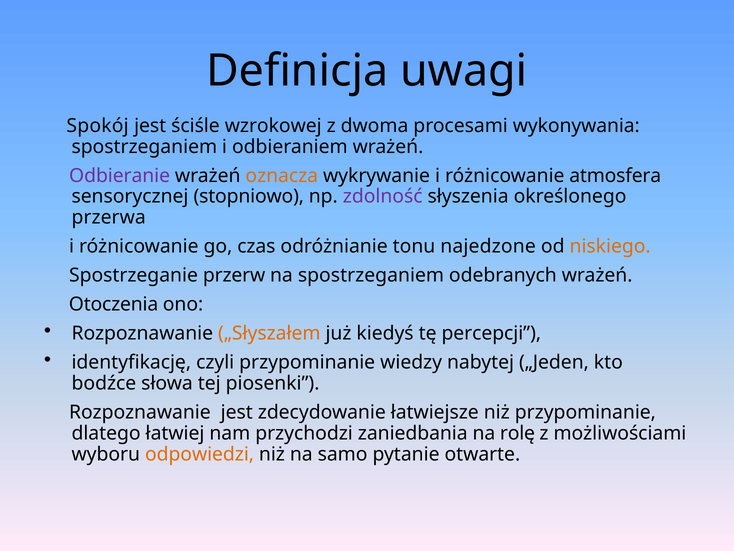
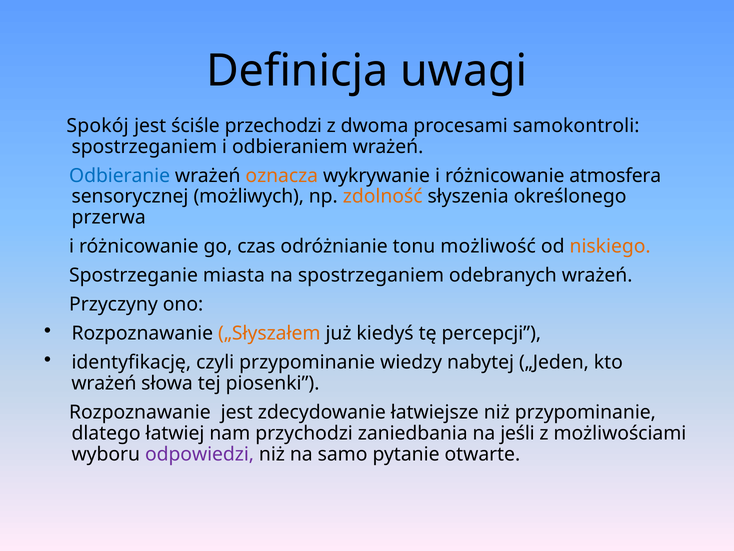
wzrokowej: wzrokowej -> przechodzi (273, 126)
wykonywania: wykonywania -> samokontroli (576, 126)
Odbieranie colour: purple -> blue (120, 175)
stopniowo: stopniowo -> możliwych (249, 196)
zdolność colour: purple -> orange (383, 196)
najedzone: najedzone -> możliwość (488, 246)
przerw: przerw -> miasta (234, 275)
Otoczenia: Otoczenia -> Przyczyny (113, 304)
bodźce: bodźce -> wrażeń (104, 383)
rolę: rolę -> jeśli (518, 433)
odpowiedzi colour: orange -> purple (200, 454)
